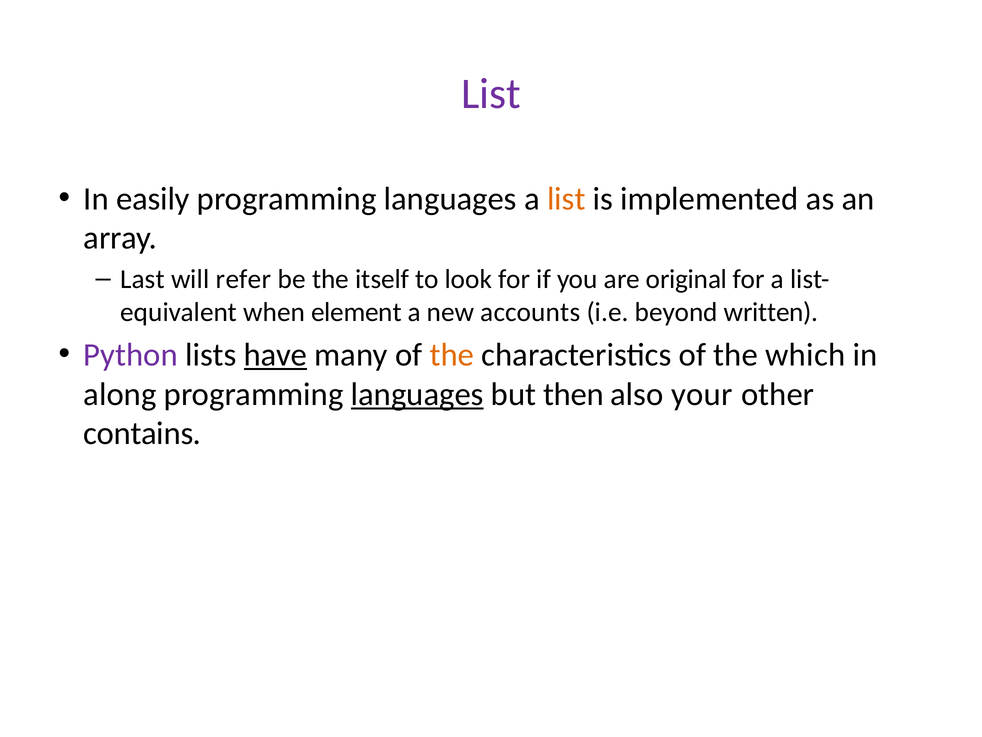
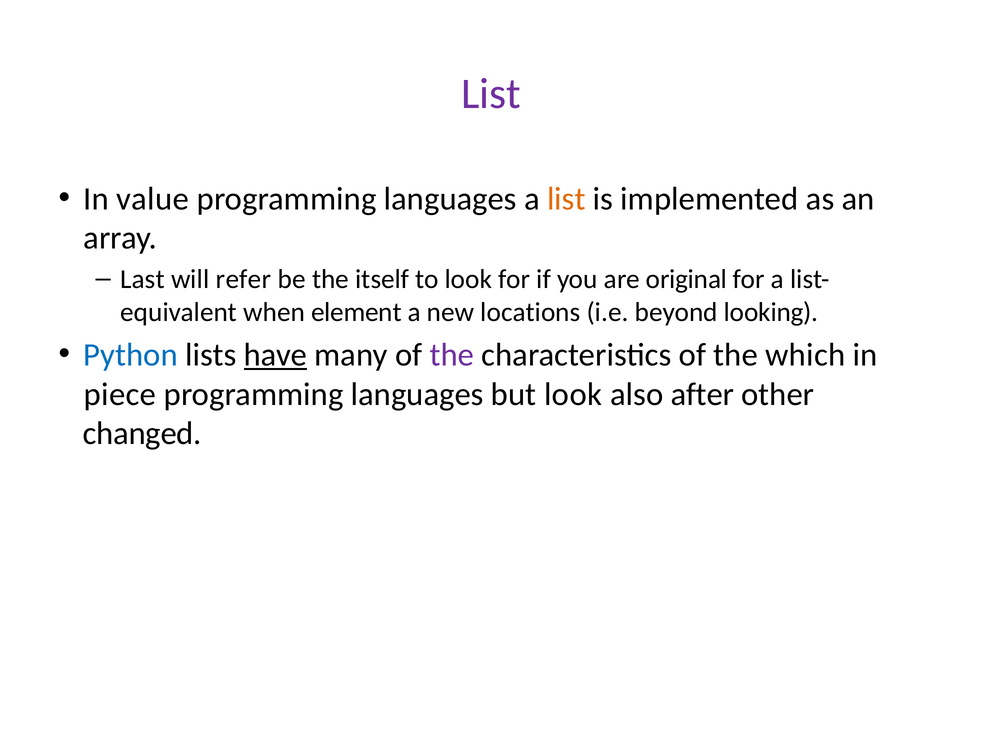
easily: easily -> value (153, 199)
accounts: accounts -> locations (530, 312)
written: written -> looking (771, 312)
Python colour: purple -> blue (131, 355)
the colour: orange -> purple (452, 355)
along: along -> piece (120, 394)
languages underline: present -> none (417, 394)
but then: then -> look (573, 394)
your: your -> after (702, 394)
contains: contains -> changed (142, 433)
